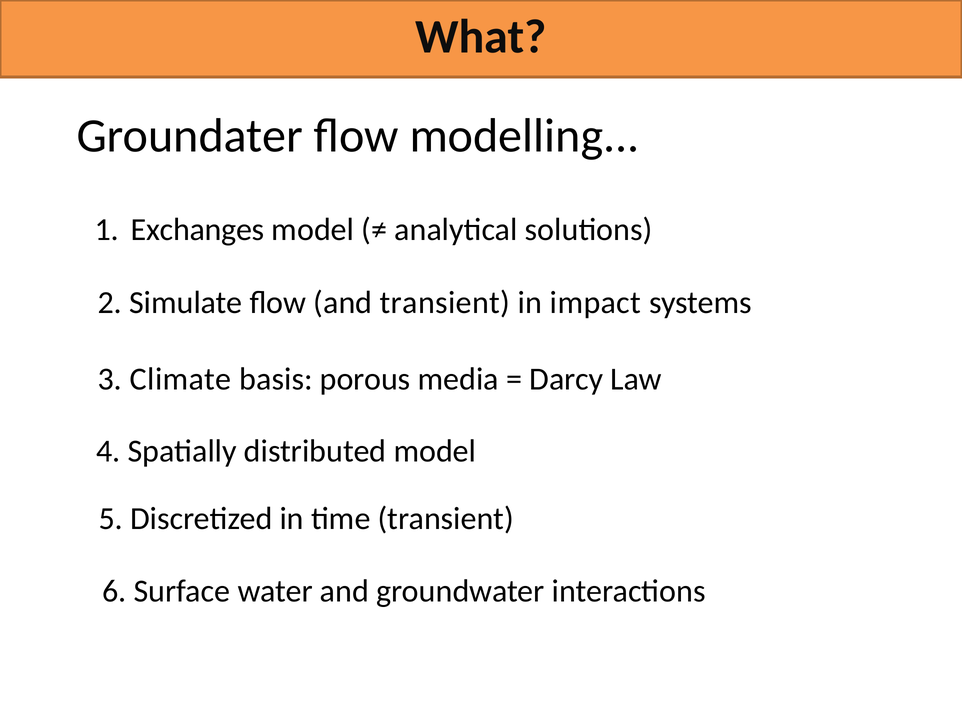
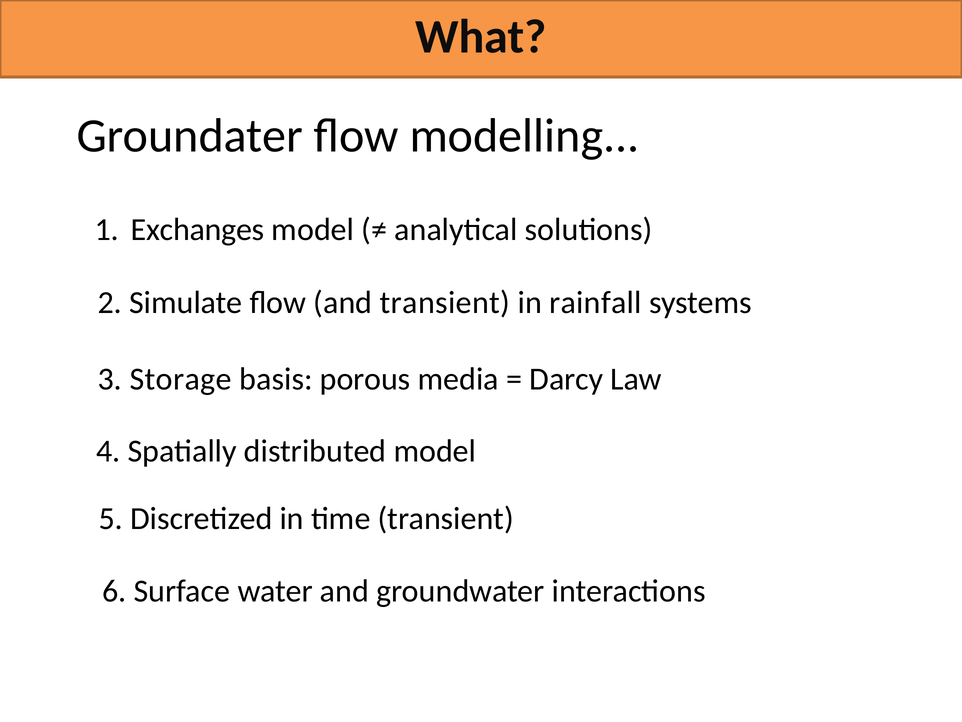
impact: impact -> rainfall (596, 302)
Climate: Climate -> Storage (181, 379)
